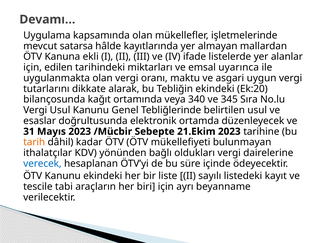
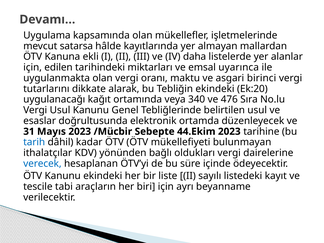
ifade: ifade -> daha (195, 57)
uygun: uygun -> birinci (262, 78)
bilançosunda: bilançosunda -> uygulanacağı (54, 99)
345: 345 -> 476 (229, 99)
21.Ekim: 21.Ekim -> 44.Ekim (196, 132)
tarih colour: orange -> blue (34, 142)
